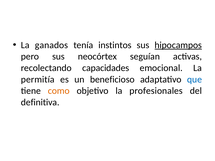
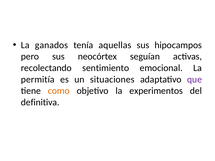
instintos: instintos -> aquellas (115, 45)
hipocampos underline: present -> none (178, 45)
capacidades: capacidades -> sentimiento (106, 68)
beneficioso: beneficioso -> situaciones (112, 80)
que colour: blue -> purple (195, 80)
profesionales: profesionales -> experimentos (156, 91)
